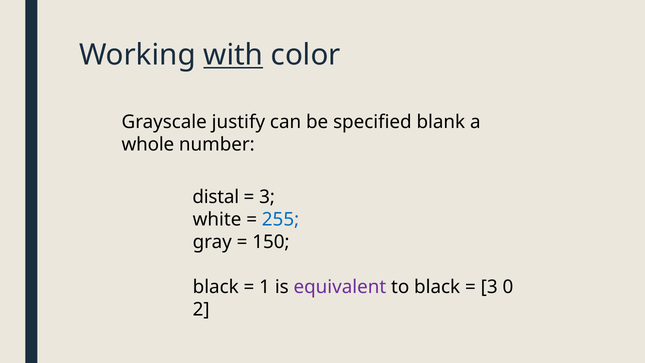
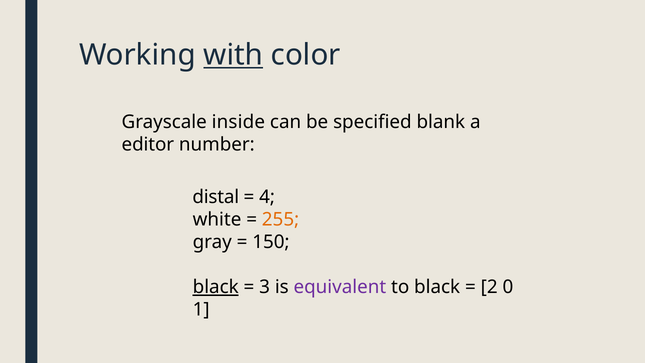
justify: justify -> inside (238, 122)
whole: whole -> editor (148, 144)
3: 3 -> 4 (267, 197)
255 colour: blue -> orange (281, 219)
black underline: none -> present (216, 287)
1: 1 -> 3 (265, 287)
3: 3 -> 2 (489, 287)
2: 2 -> 1 (201, 310)
